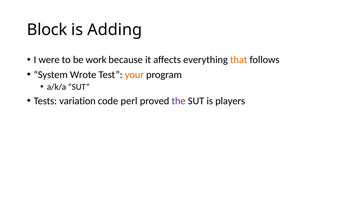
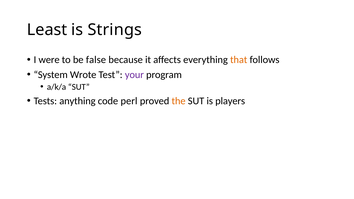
Block: Block -> Least (47, 30)
Adding: Adding -> Strings (115, 30)
work: work -> false (96, 60)
your colour: orange -> purple (134, 75)
variation: variation -> anything (77, 101)
the colour: purple -> orange (179, 101)
